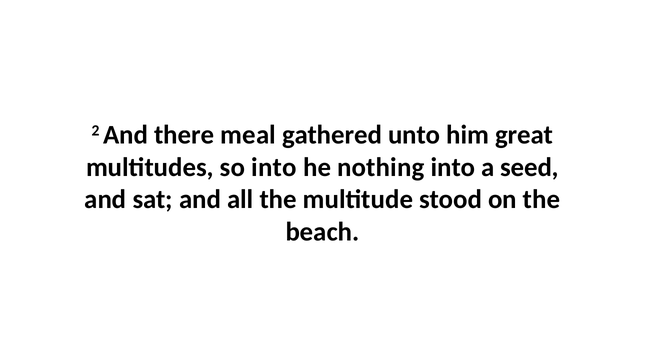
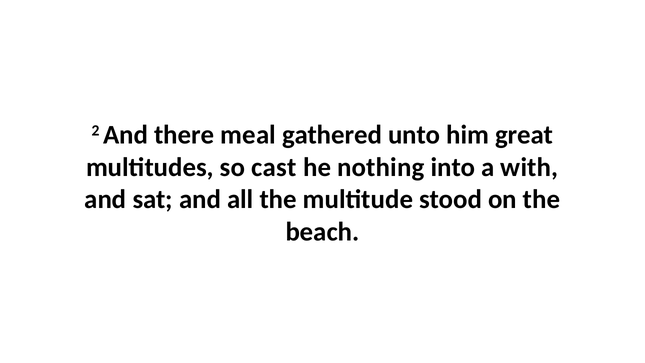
so into: into -> cast (274, 167)
seed: seed -> with (529, 167)
